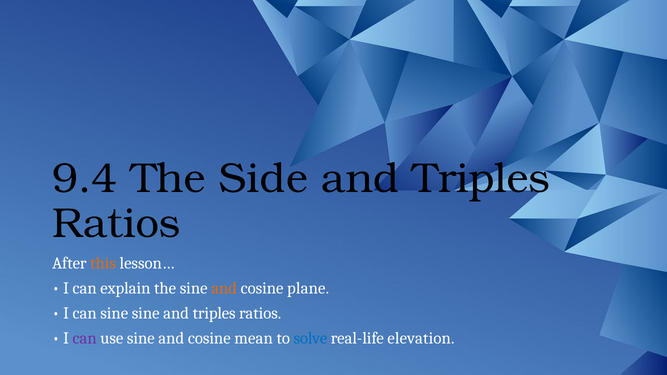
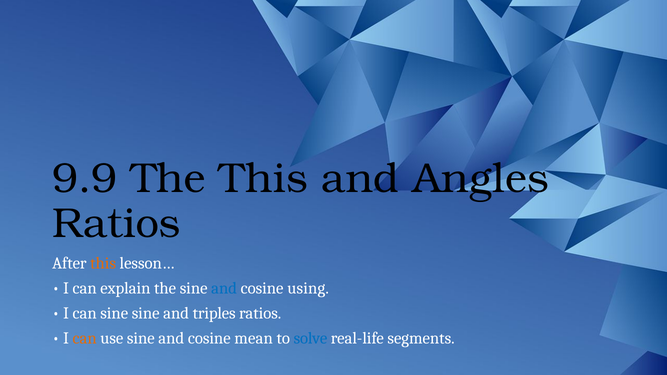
9.4: 9.4 -> 9.9 (85, 178)
The Side: Side -> This (263, 178)
Triples: Triples -> Angles (481, 178)
and colour: orange -> blue (224, 288)
plane: plane -> using (308, 288)
can colour: purple -> orange (85, 338)
elevation: elevation -> segments (421, 338)
